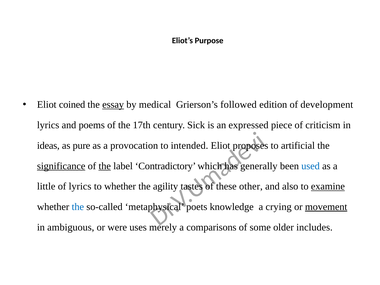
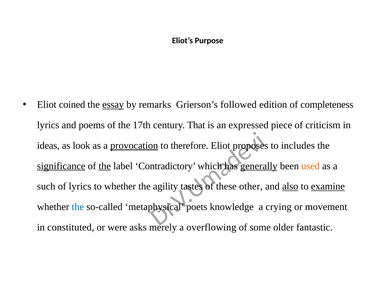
medical: medical -> remarks (155, 105)
development: development -> completeness (327, 105)
Sick: Sick -> That (196, 125)
pure: pure -> look (81, 146)
provocation underline: none -> present (134, 146)
intended: intended -> therefore (190, 146)
artificial: artificial -> includes (298, 146)
generally underline: none -> present (259, 166)
used colour: blue -> orange (311, 166)
little: little -> such (46, 186)
also underline: none -> present (290, 186)
movement underline: present -> none (326, 207)
ambiguous: ambiguous -> constituted (71, 227)
uses: uses -> asks (138, 227)
comparisons: comparisons -> overflowing (211, 227)
includes: includes -> fantastic (314, 227)
